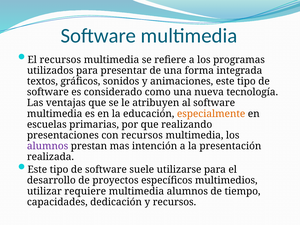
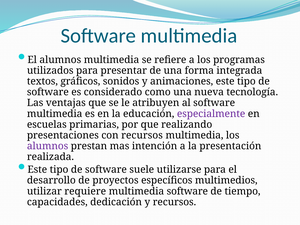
El recursos: recursos -> alumnos (60, 60)
especialmente colour: orange -> purple (211, 114)
multimedia alumnos: alumnos -> software (187, 191)
